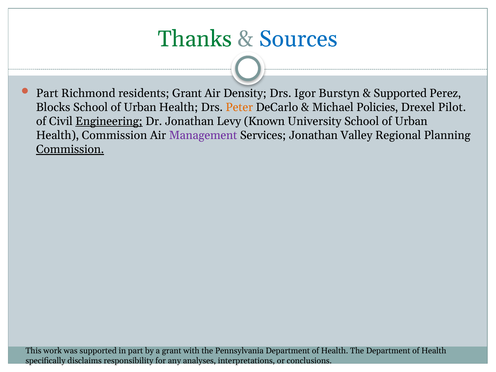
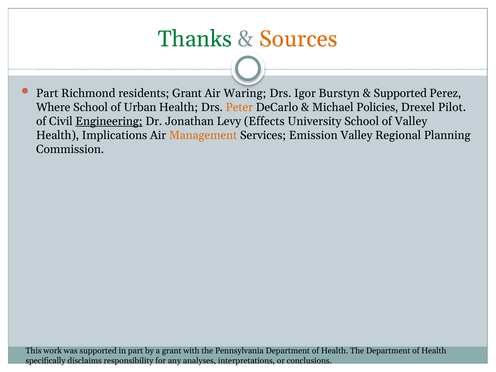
Sources colour: blue -> orange (298, 39)
Density: Density -> Waring (245, 93)
Blocks: Blocks -> Where (53, 107)
Known: Known -> Effects (264, 121)
University School of Urban: Urban -> Valley (411, 121)
Health Commission: Commission -> Implications (114, 135)
Management colour: purple -> orange (203, 135)
Services Jonathan: Jonathan -> Emission (313, 135)
Commission underline: present -> none (70, 149)
